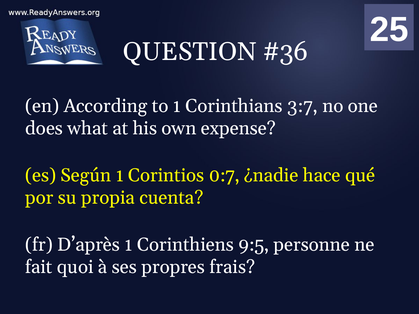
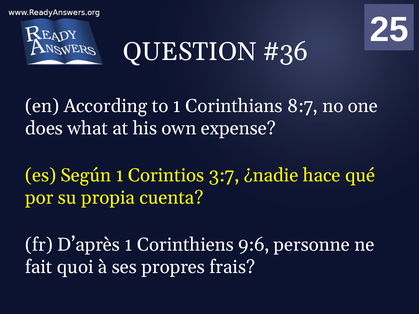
3:7: 3:7 -> 8:7 (303, 106)
0:7: 0:7 -> 3:7 (224, 175)
9:5: 9:5 -> 9:6 (254, 245)
